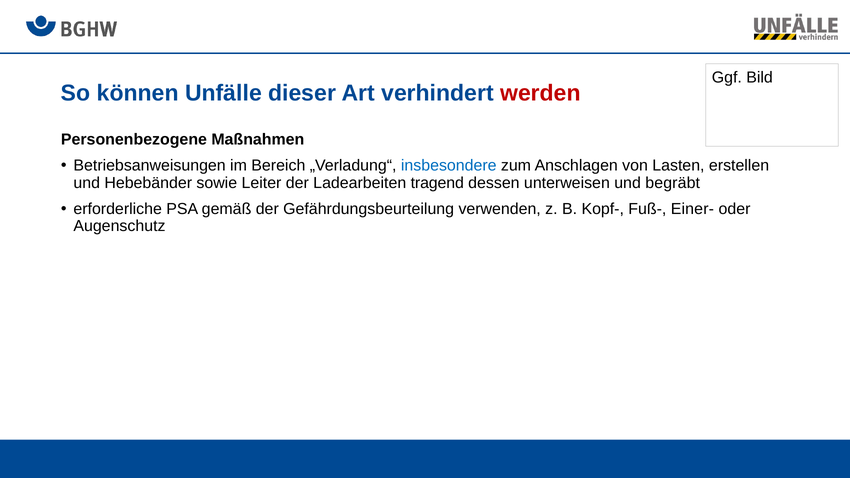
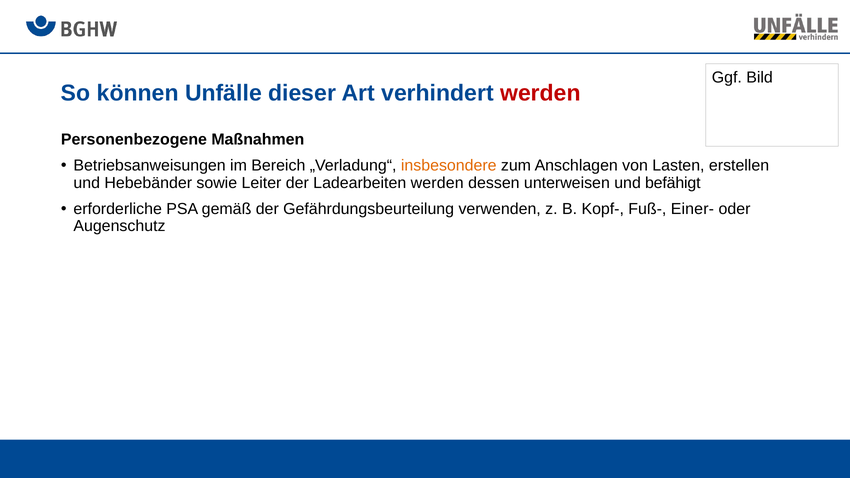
insbesondere colour: blue -> orange (449, 166)
Ladearbeiten tragend: tragend -> werden (437, 183)
begräbt: begräbt -> befähigt (673, 183)
